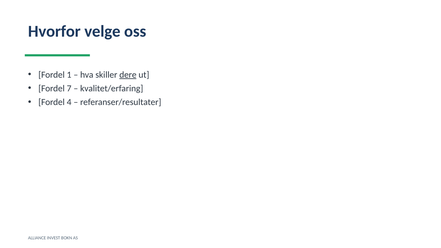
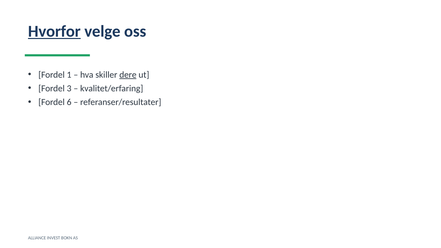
Hvorfor underline: none -> present (54, 31)
7: 7 -> 3 (69, 88)
4: 4 -> 6 (69, 102)
